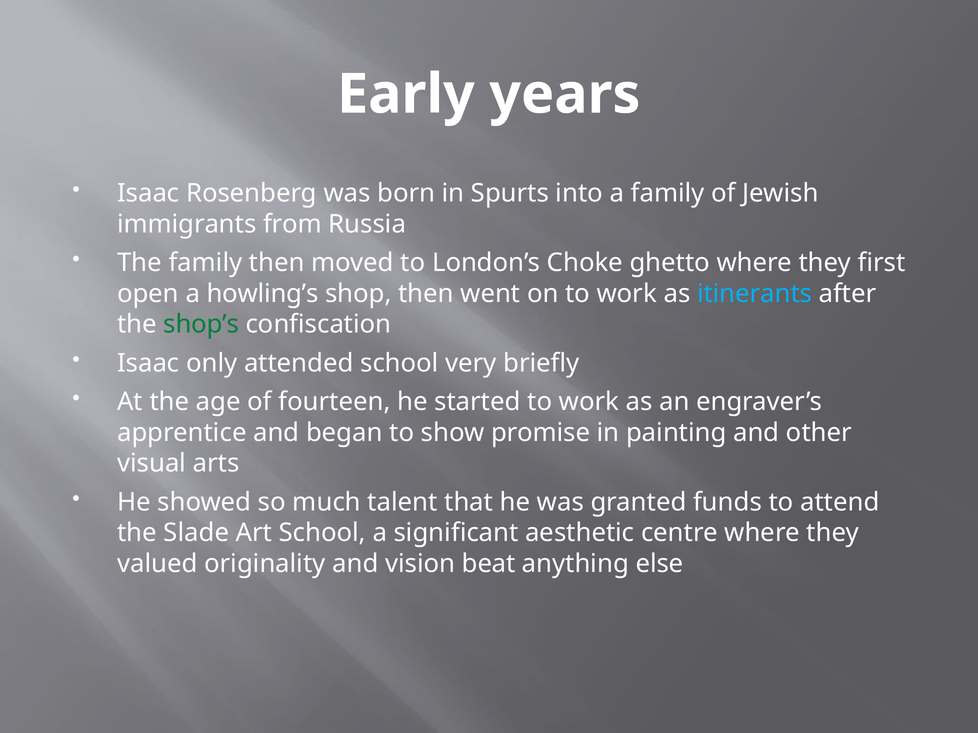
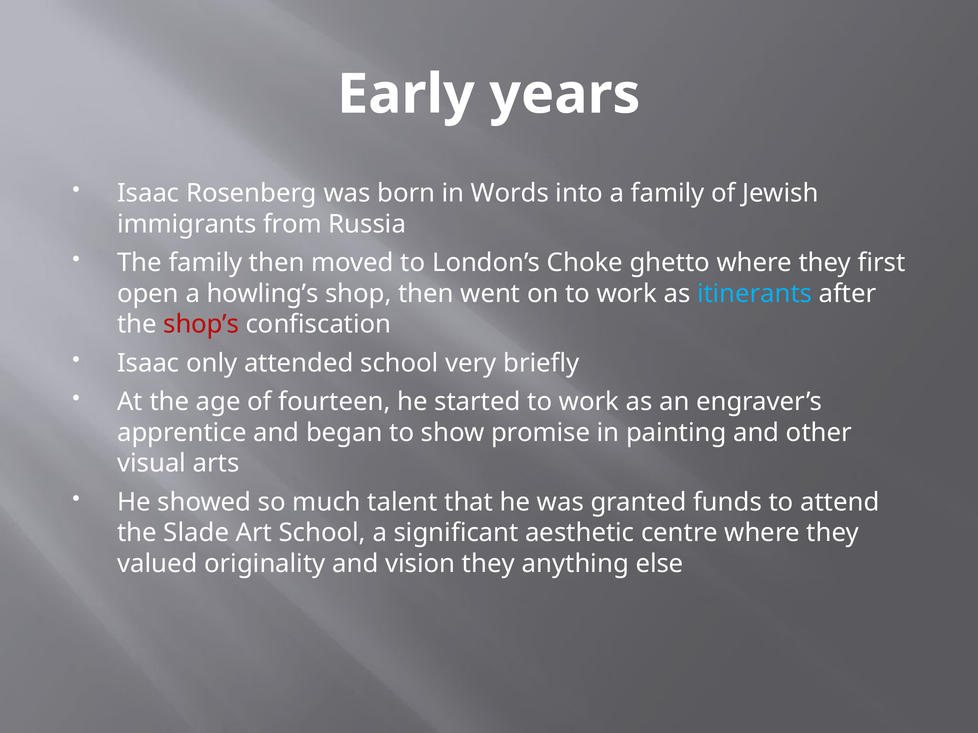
Spurts: Spurts -> Words (510, 193)
shop’s colour: green -> red (201, 325)
vision beat: beat -> they (488, 564)
